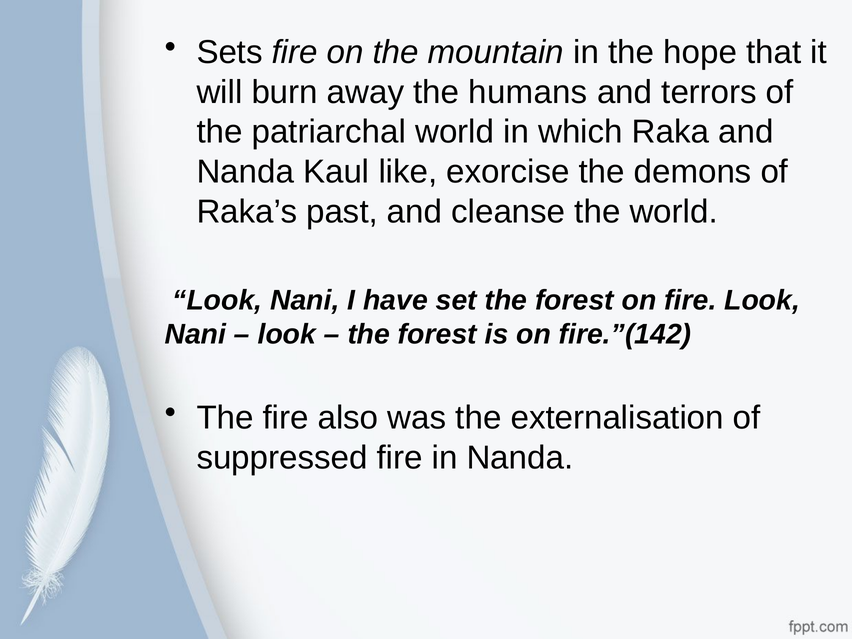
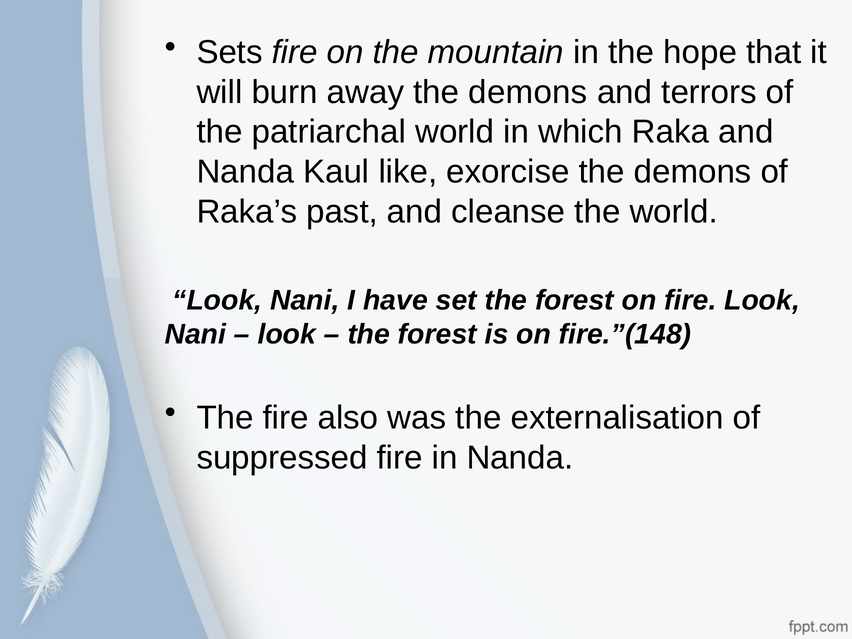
away the humans: humans -> demons (528, 92)
fire.”(142: fire.”(142 -> fire.”(148 (625, 334)
